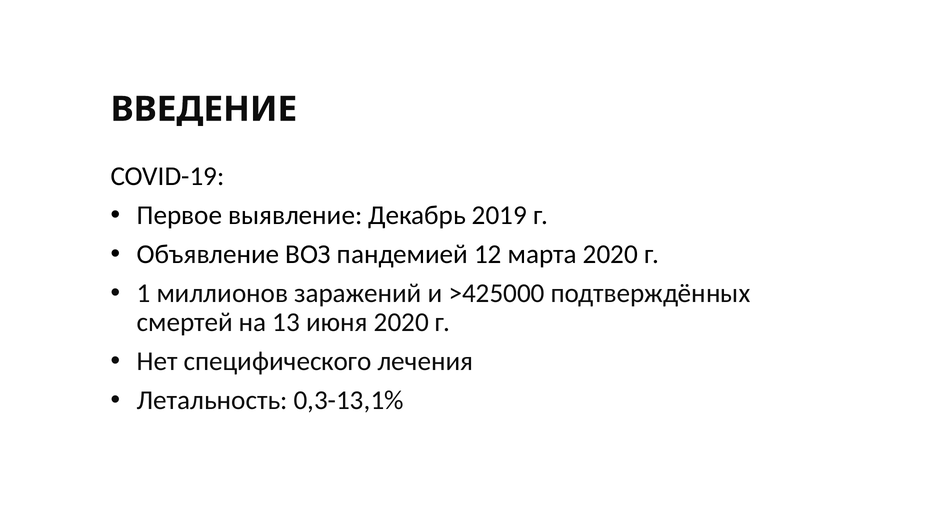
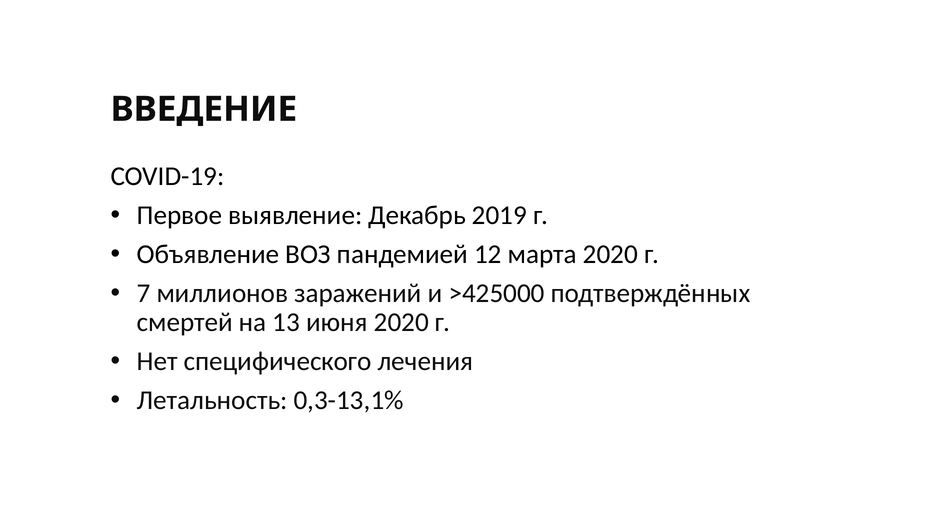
1: 1 -> 7 (144, 293)
